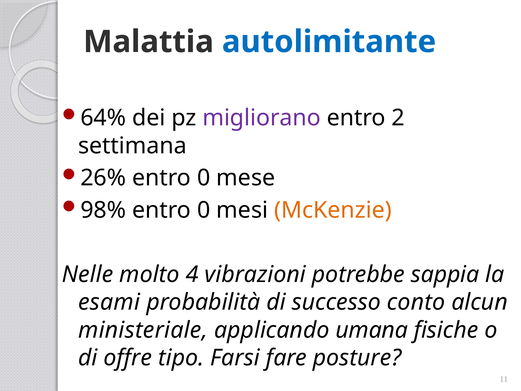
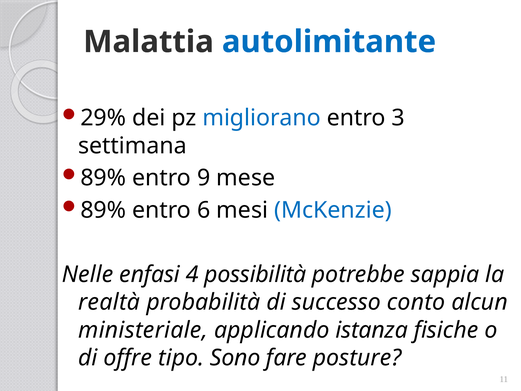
64%: 64% -> 29% (103, 118)
migliorano colour: purple -> blue (262, 118)
2: 2 -> 3 (398, 118)
26%: 26% -> 89% (103, 178)
0: 0 -> 9 (204, 178)
98%: 98% -> 89% (103, 210)
0: 0 -> 6 (204, 210)
McKenzie colour: orange -> blue (333, 210)
molto: molto -> enfasi (150, 274)
vibrazioni: vibrazioni -> possibilità (255, 274)
esami: esami -> realtà (109, 302)
umana: umana -> istanza (372, 330)
Farsi: Farsi -> Sono (235, 358)
